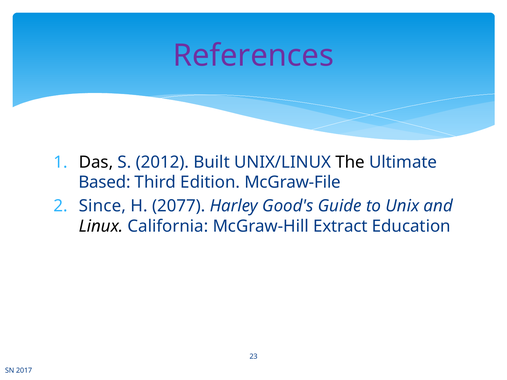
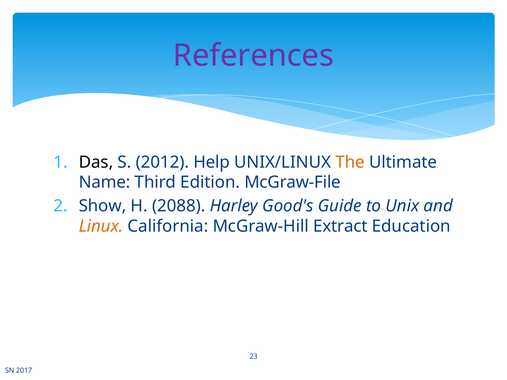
Built: Built -> Help (212, 162)
The colour: black -> orange (350, 162)
Based: Based -> Name (105, 182)
Since: Since -> Show (102, 206)
2077: 2077 -> 2088 (179, 206)
Linux colour: black -> orange (101, 226)
